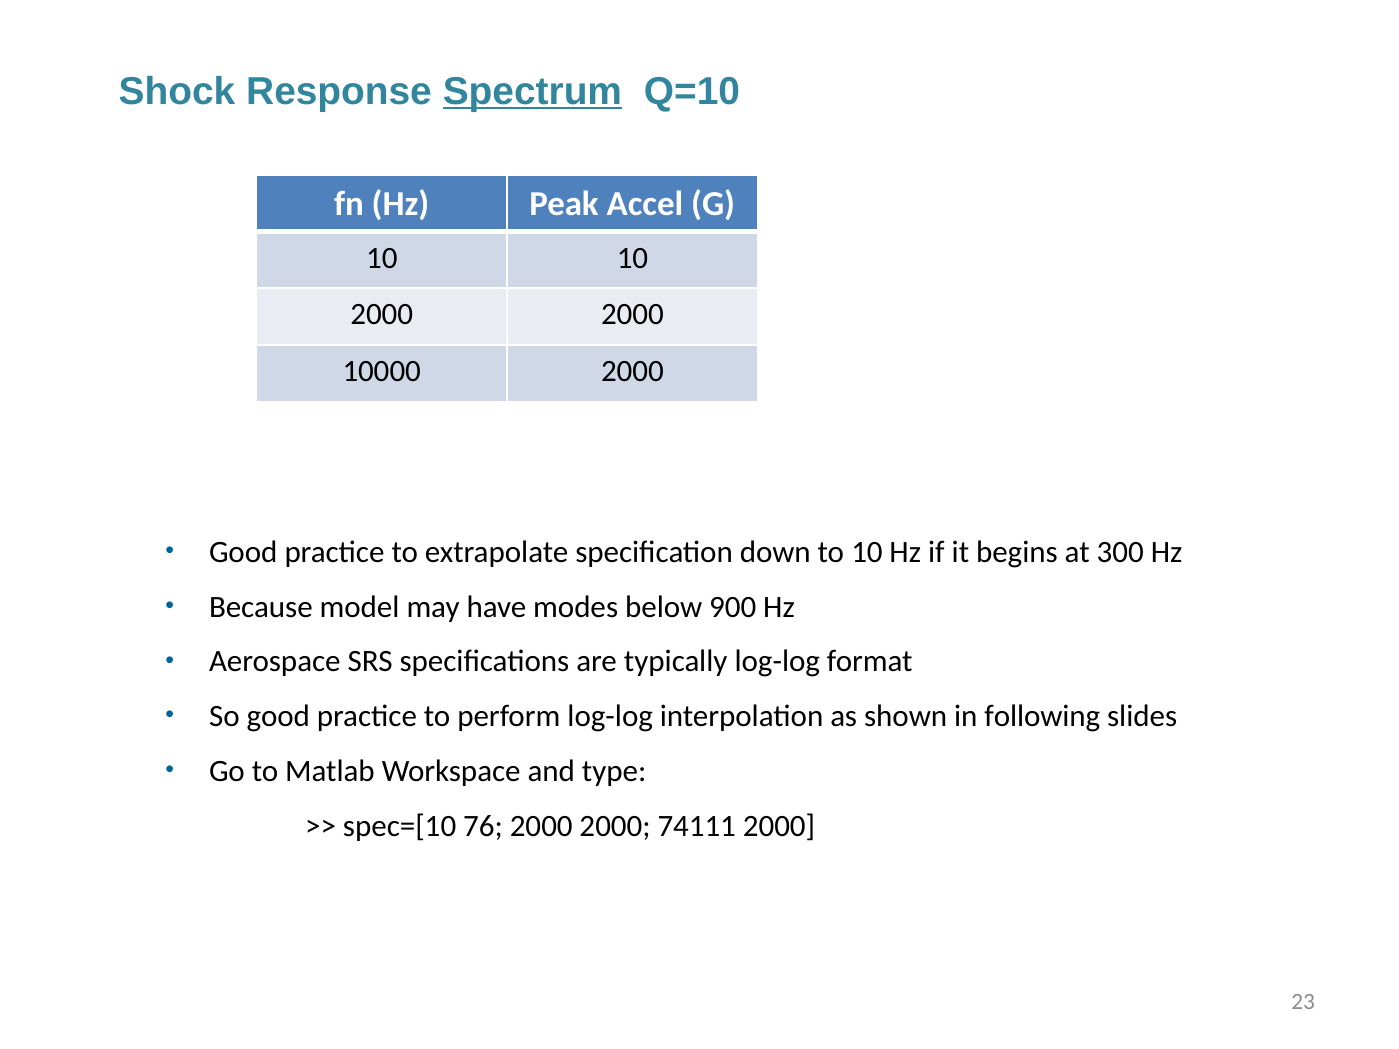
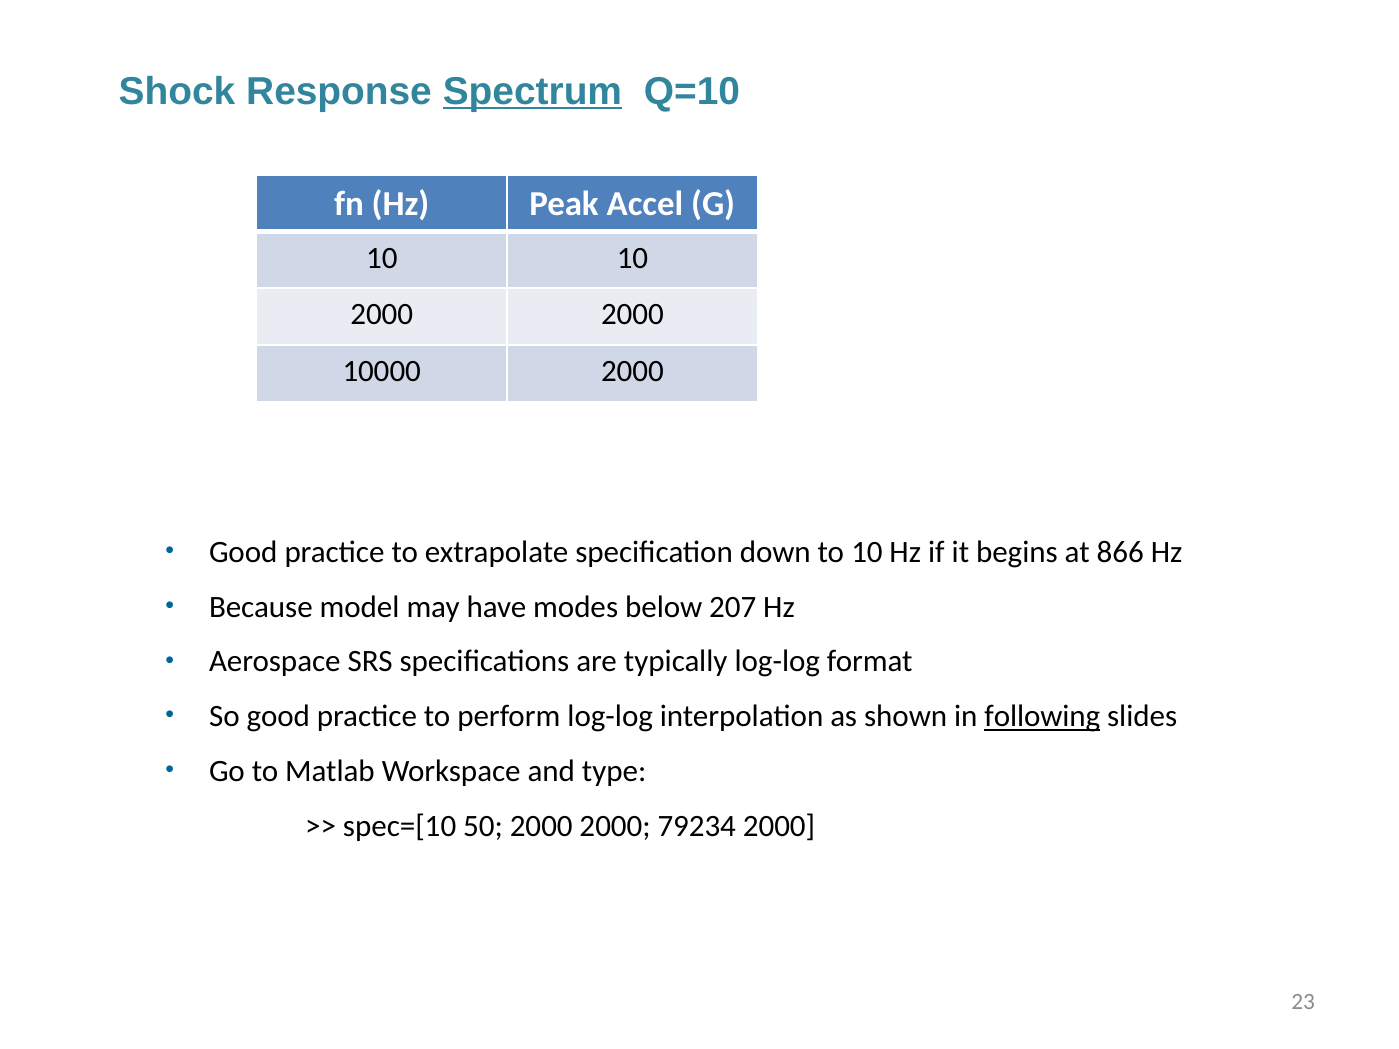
300: 300 -> 866 (1120, 552)
900: 900 -> 207 (733, 607)
following underline: none -> present (1042, 717)
76: 76 -> 50 (483, 826)
74111: 74111 -> 79234 (697, 826)
